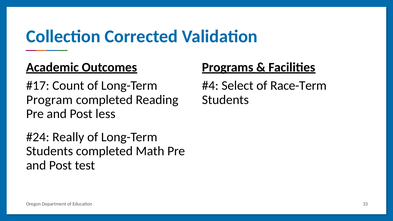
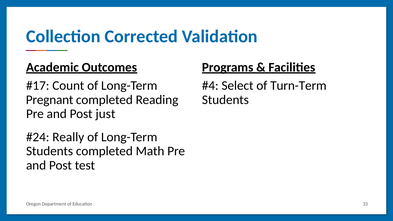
Race-Term: Race-Term -> Turn-Term (298, 86)
Program: Program -> Pregnant (50, 100)
less: less -> just (105, 114)
